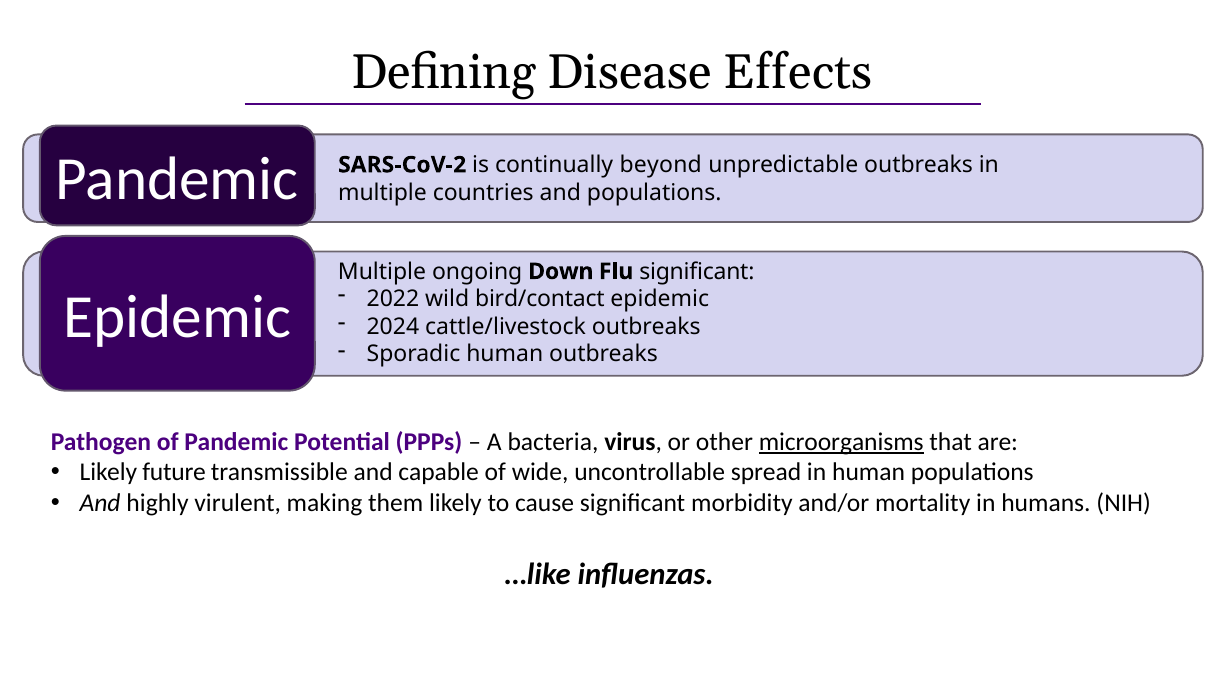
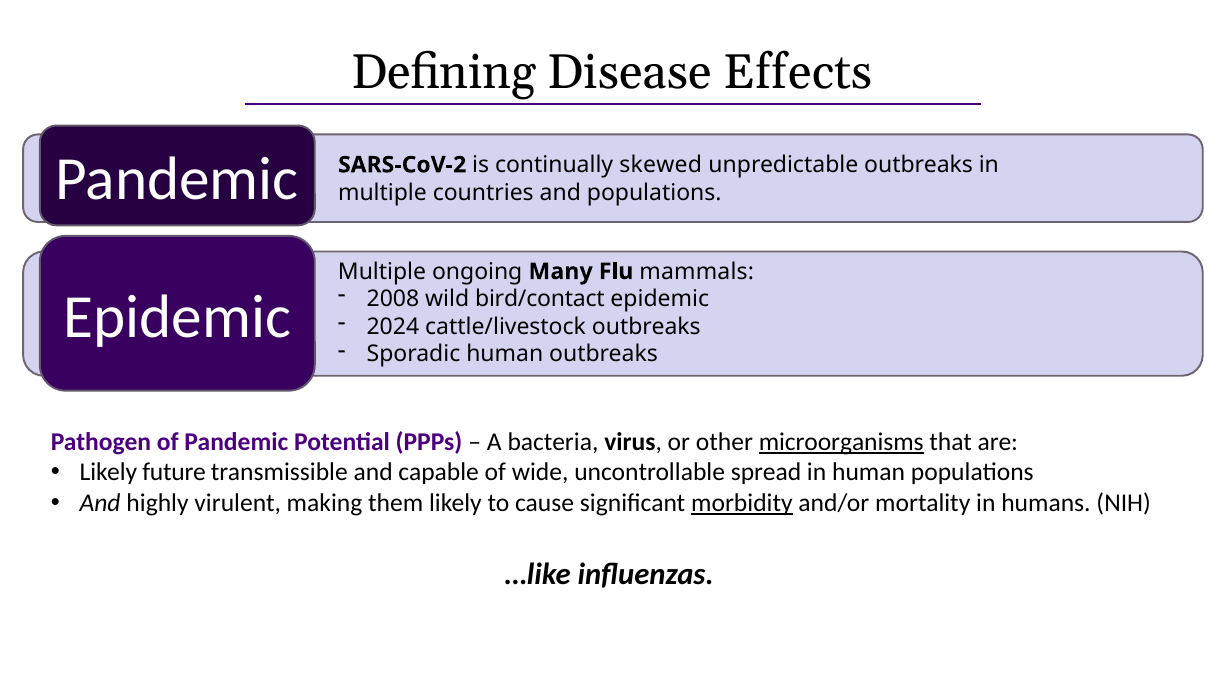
beyond: beyond -> skewed (661, 165)
Down: Down -> Many (561, 271)
Flu significant: significant -> mammals (697, 271)
2022: 2022 -> 2008 (393, 299)
morbidity underline: none -> present (742, 503)
